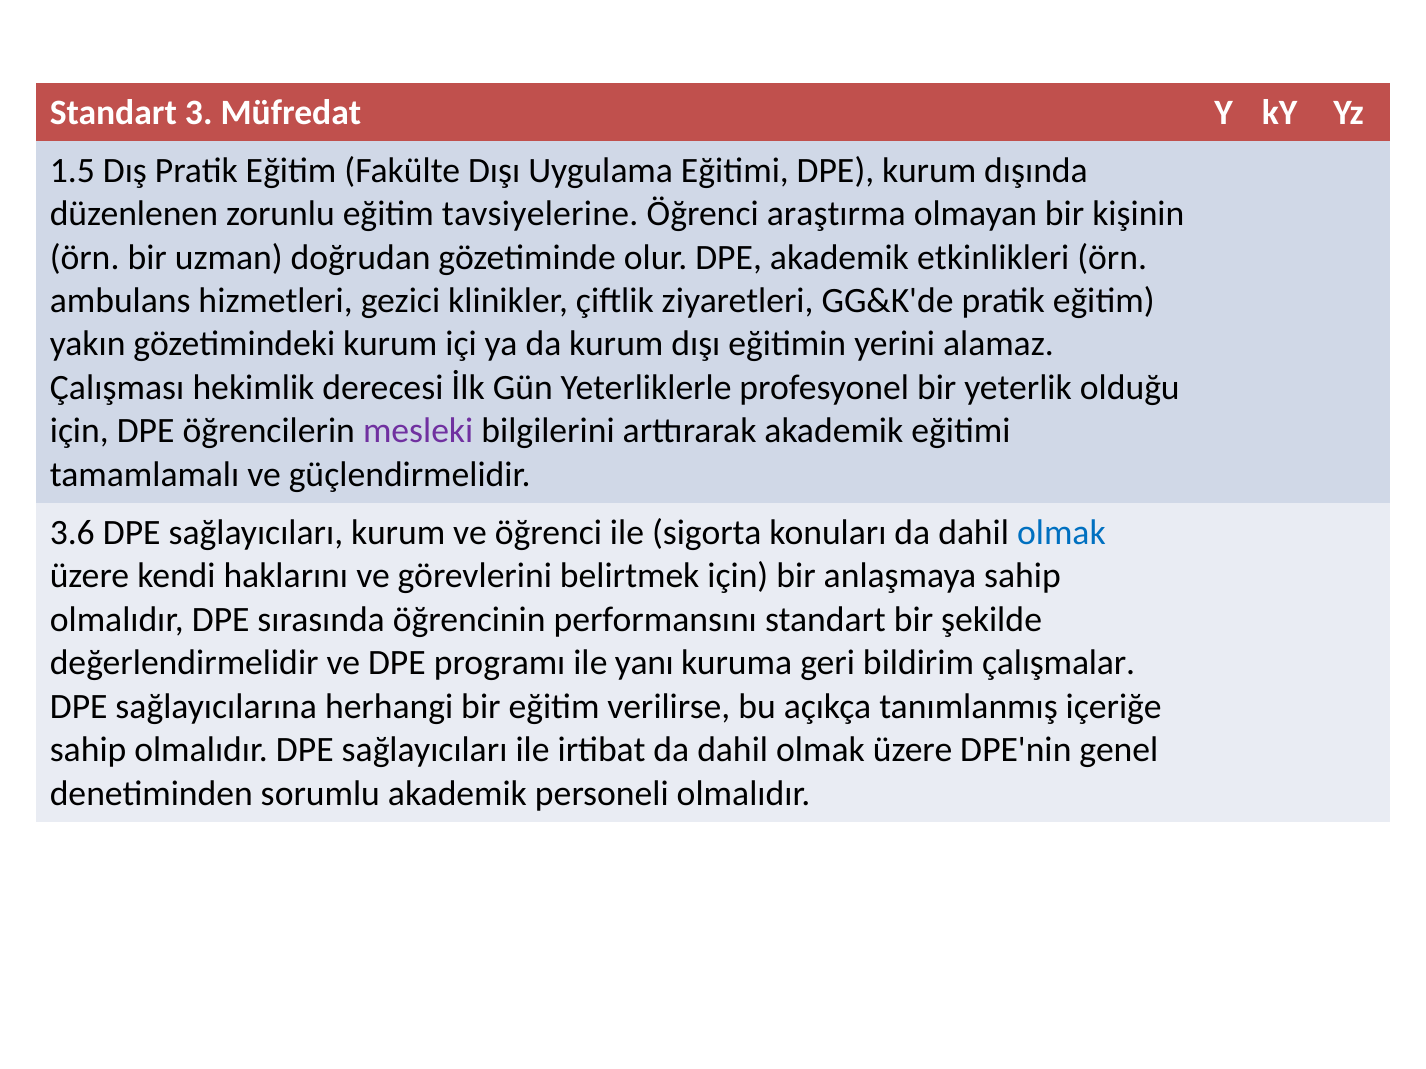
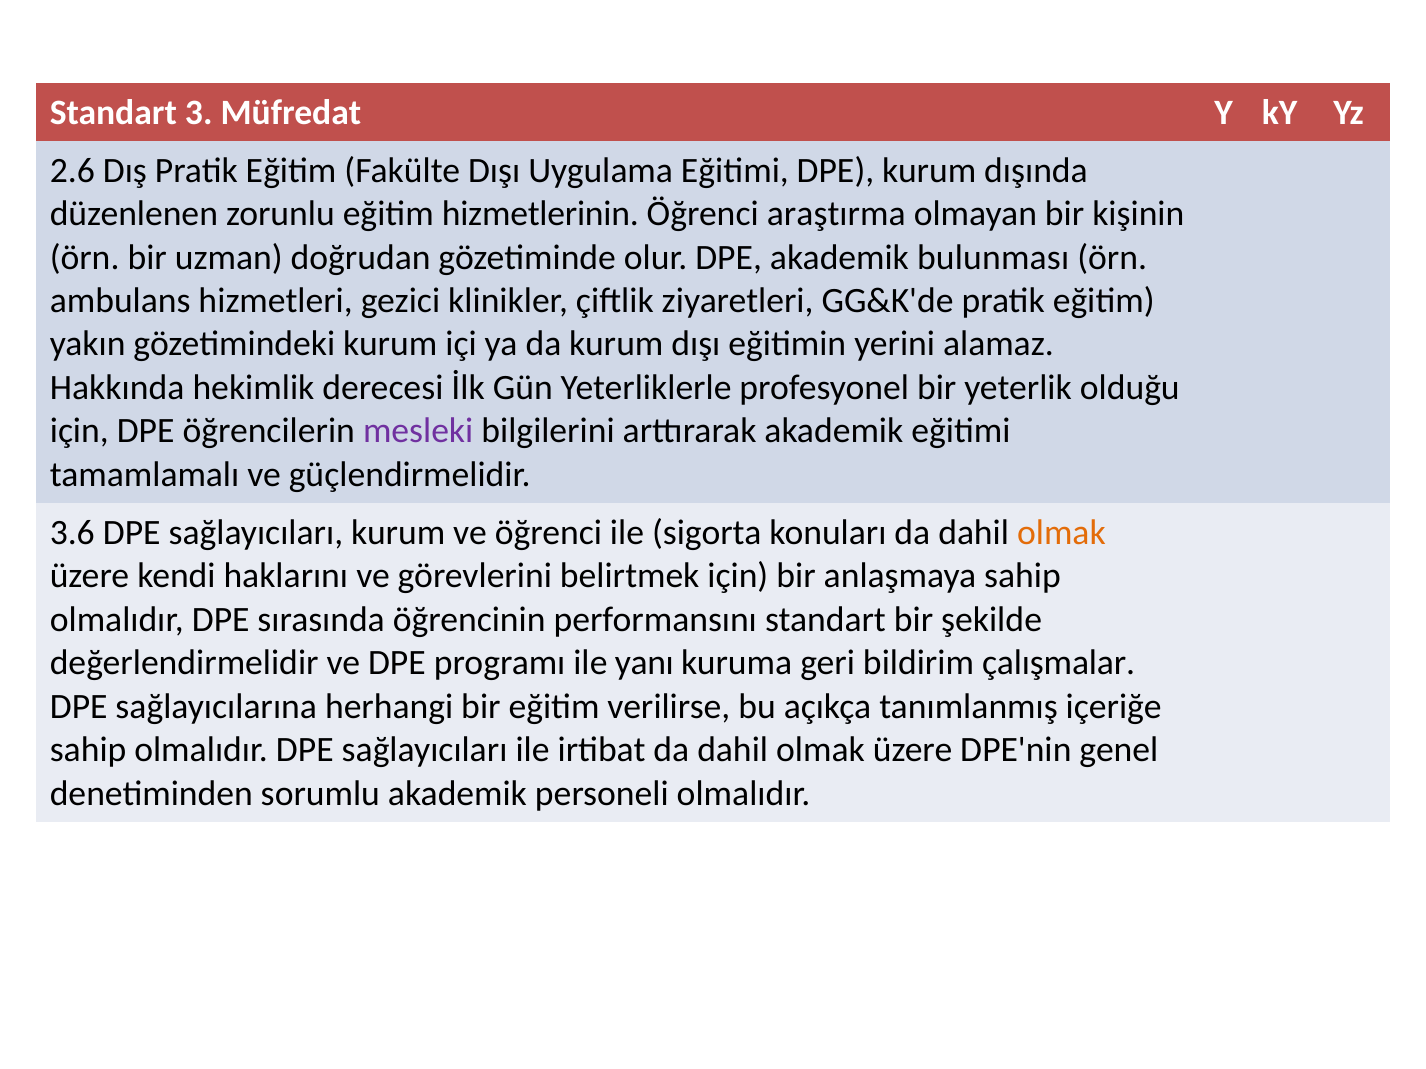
1.5: 1.5 -> 2.6 (72, 170)
tavsiyelerine: tavsiyelerine -> hizmetlerinin (540, 214)
etkinlikleri: etkinlikleri -> bulunması (993, 257)
Çalışması: Çalışması -> Hakkında (117, 388)
olmak colour: blue -> orange (1061, 533)
